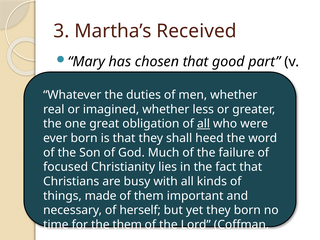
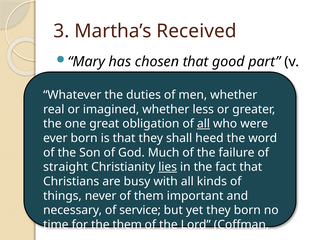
focused: focused -> straight (66, 167)
lies underline: none -> present (168, 167)
things made: made -> never (101, 196)
herself: herself -> service (140, 210)
